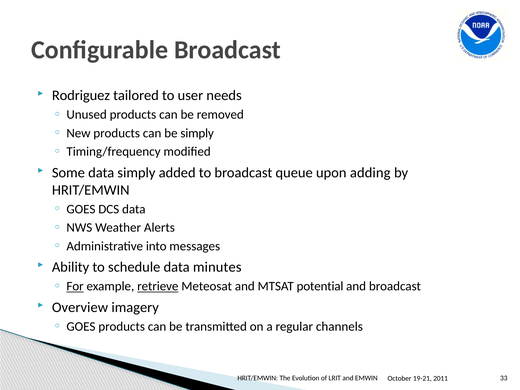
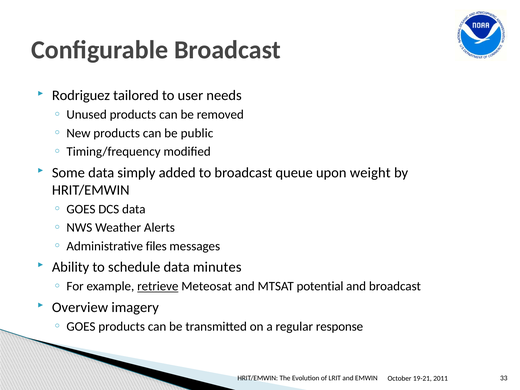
be simply: simply -> public (197, 133)
adding: adding -> weight (370, 173)
into: into -> files (156, 246)
For underline: present -> none (75, 286)
channels: channels -> response (340, 326)
